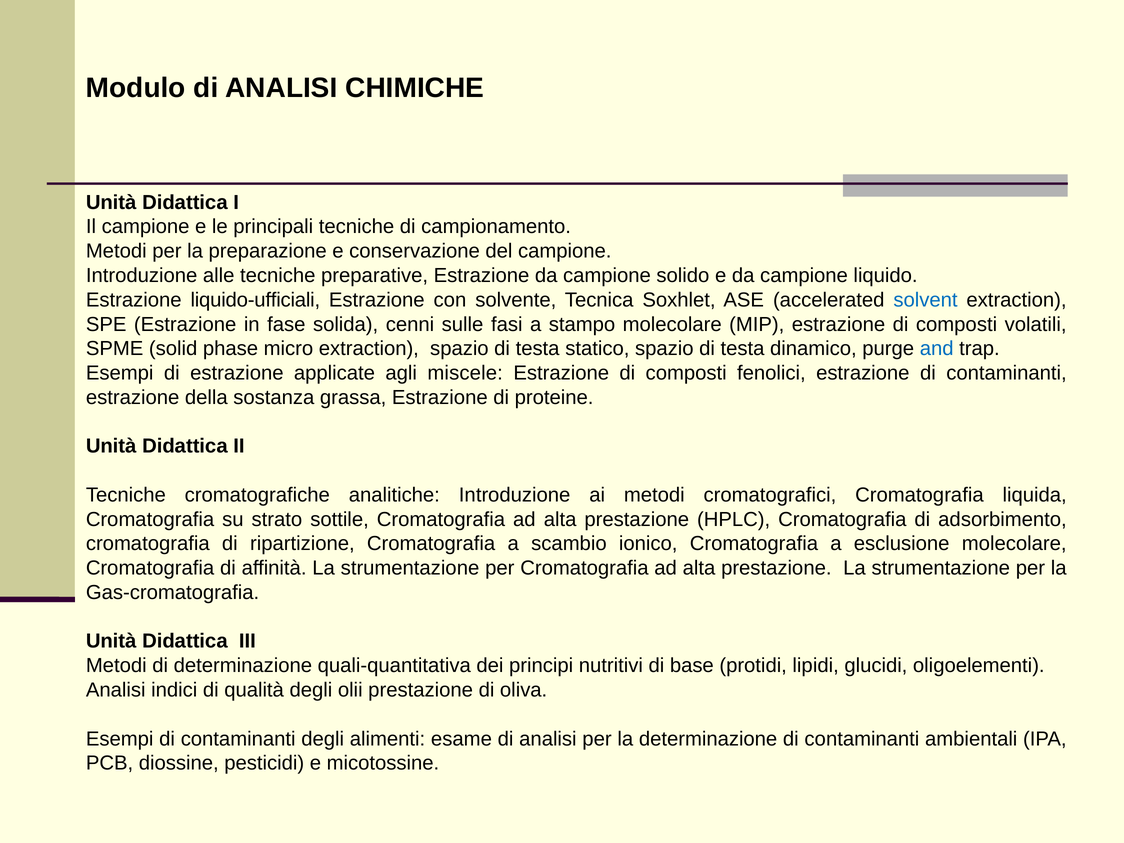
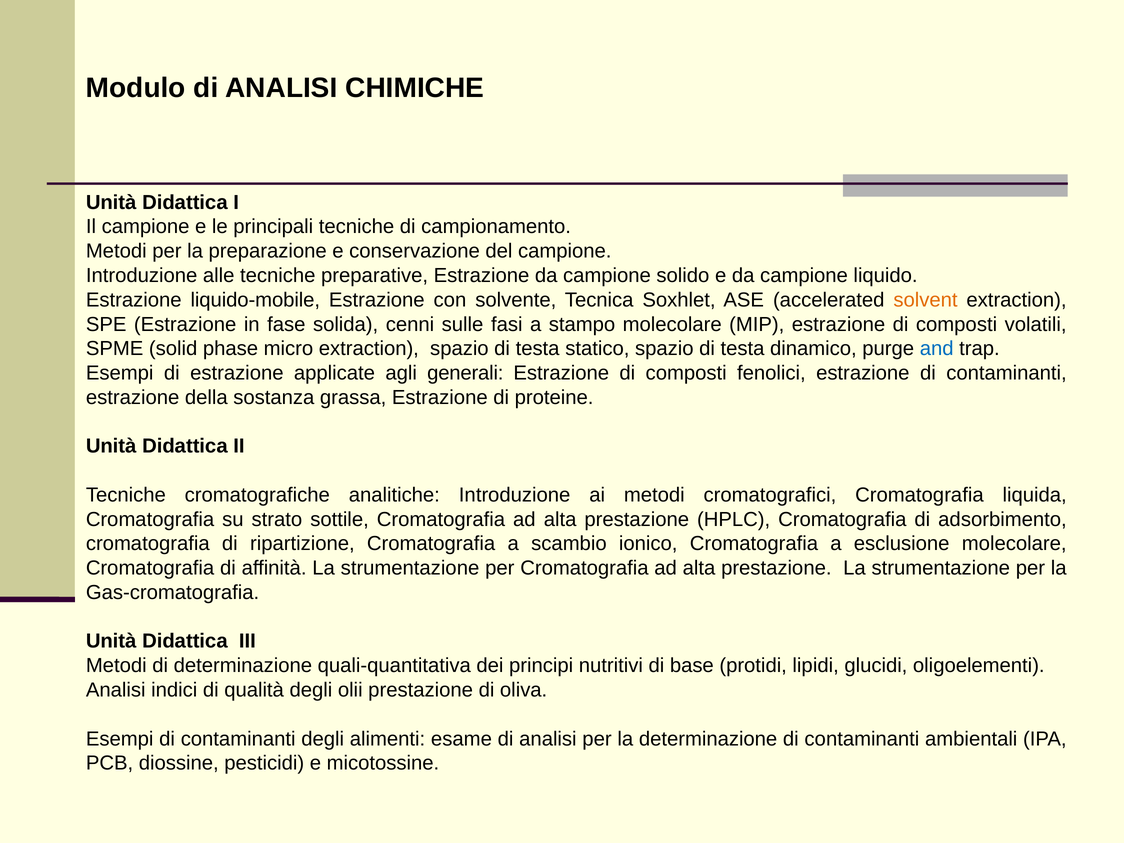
liquido-ufficiali: liquido-ufficiali -> liquido-mobile (255, 300)
solvent colour: blue -> orange (925, 300)
miscele: miscele -> generali (465, 373)
